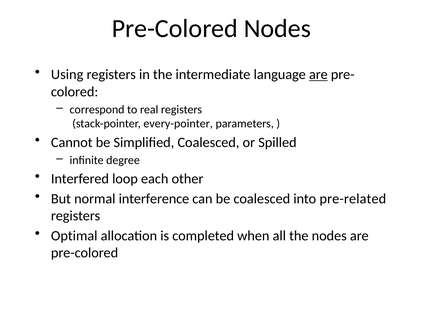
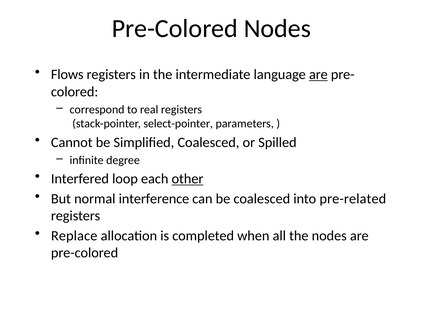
Using: Using -> Flows (67, 75)
every-pointer: every-pointer -> select-pointer (178, 124)
other underline: none -> present (187, 179)
Optimal: Optimal -> Replace (74, 236)
